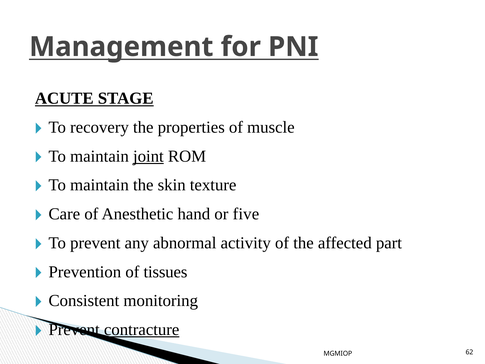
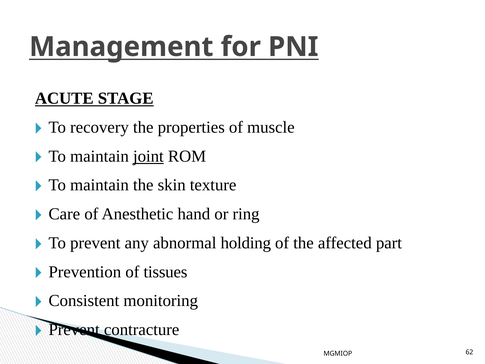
five: five -> ring (246, 214)
activity: activity -> holding (246, 243)
contracture underline: present -> none (142, 329)
